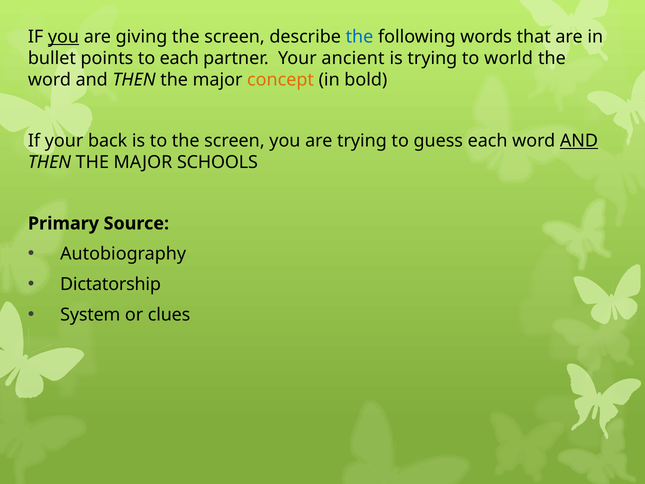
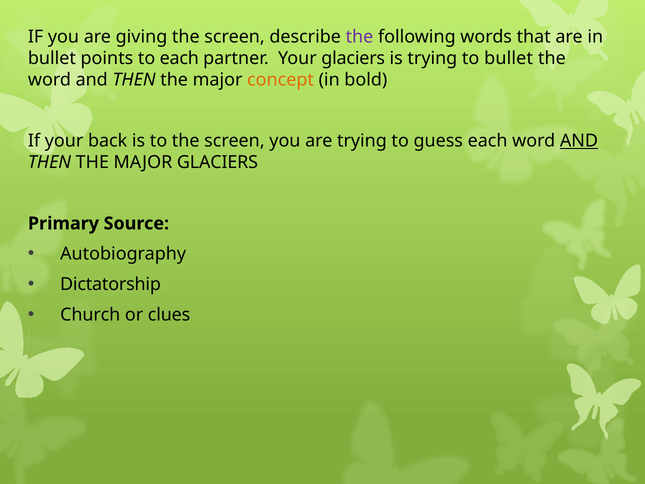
you underline: present -> none (63, 37)
the colour: blue -> purple (359, 37)
Your ancient: ancient -> glaciers (353, 58)
to world: world -> bullet (509, 58)
MAJOR SCHOOLS: SCHOOLS -> GLACIERS (218, 162)
System: System -> Church (90, 315)
